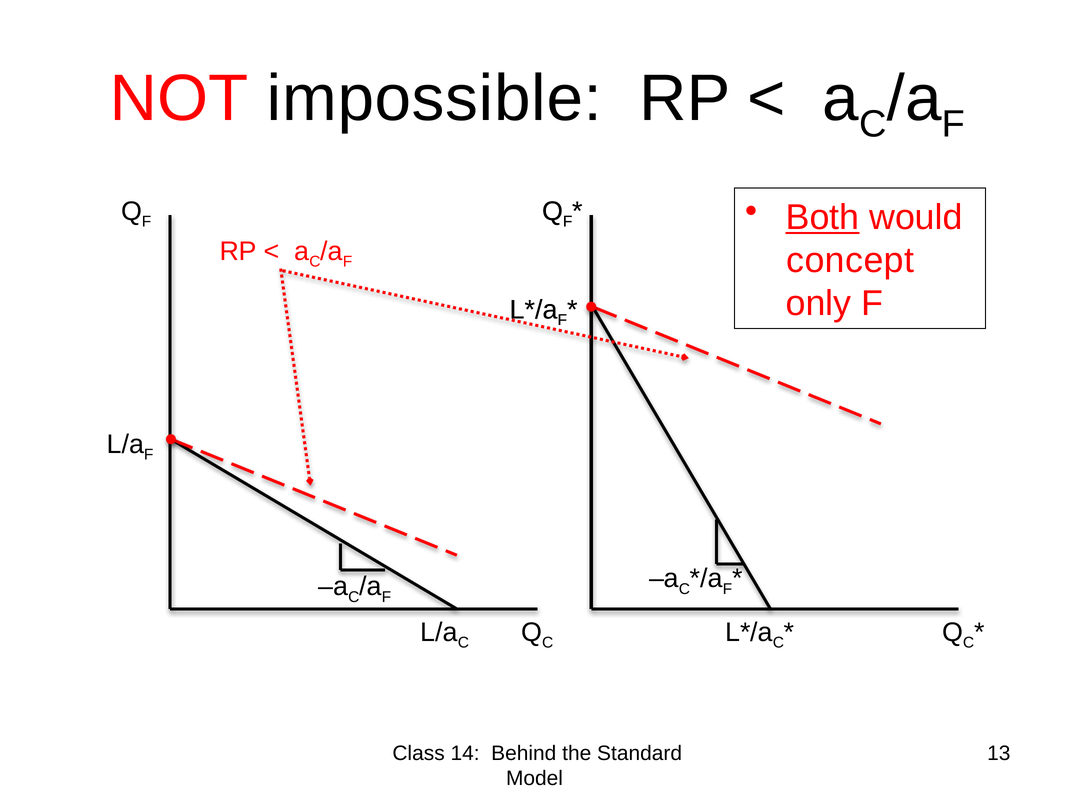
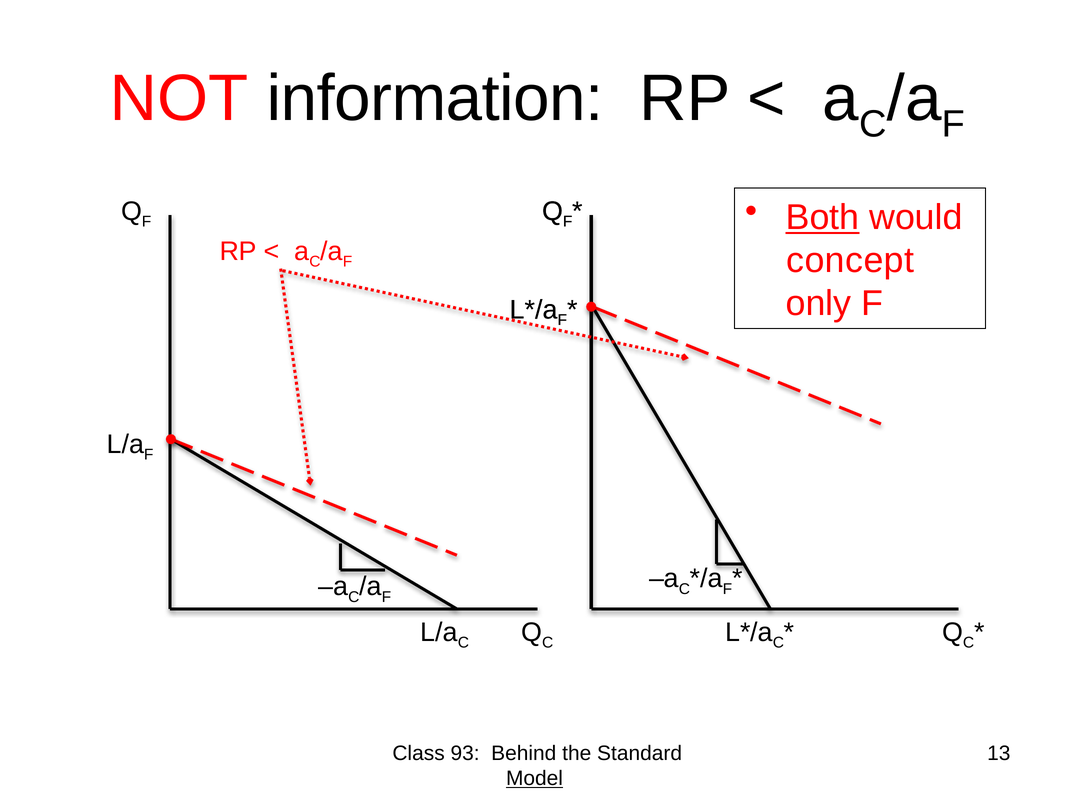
impossible: impossible -> information (435, 99)
14: 14 -> 93 (465, 754)
Model underline: none -> present (534, 779)
